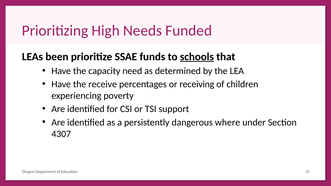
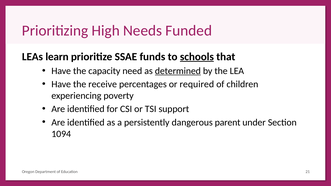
been: been -> learn (57, 57)
determined underline: none -> present (178, 71)
receiving: receiving -> required (197, 84)
where: where -> parent (228, 122)
4307: 4307 -> 1094 (61, 134)
